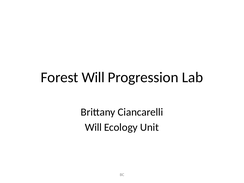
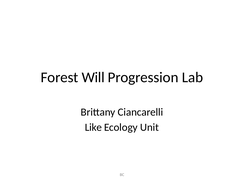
Will: Will -> Like (93, 127)
